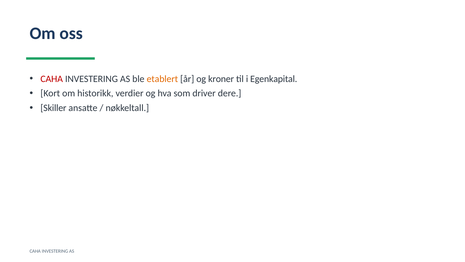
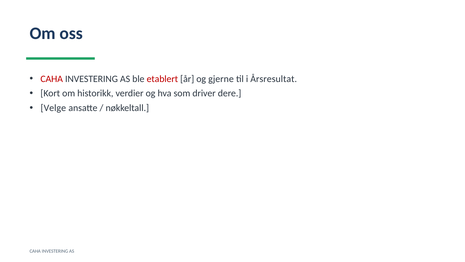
etablert colour: orange -> red (162, 79)
kroner: kroner -> gjerne (221, 79)
Egenkapital: Egenkapital -> Årsresultat (274, 79)
Skiller: Skiller -> Velge (53, 108)
